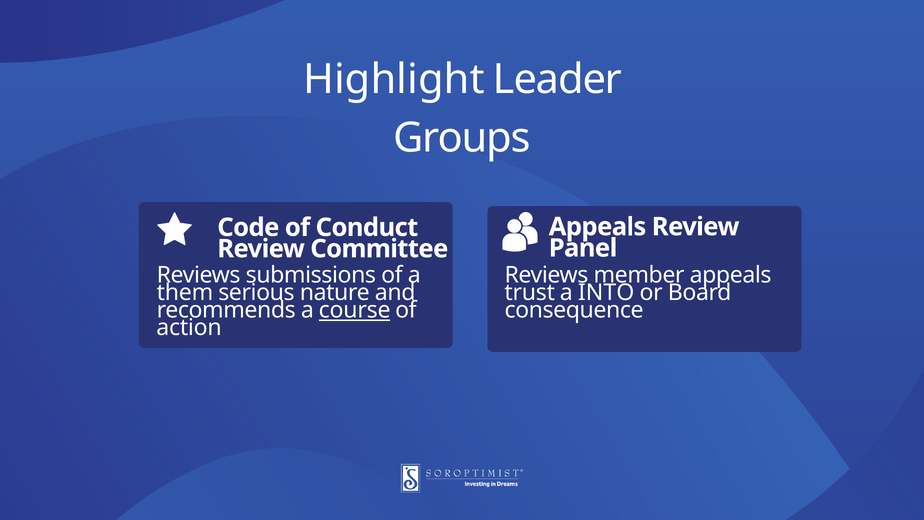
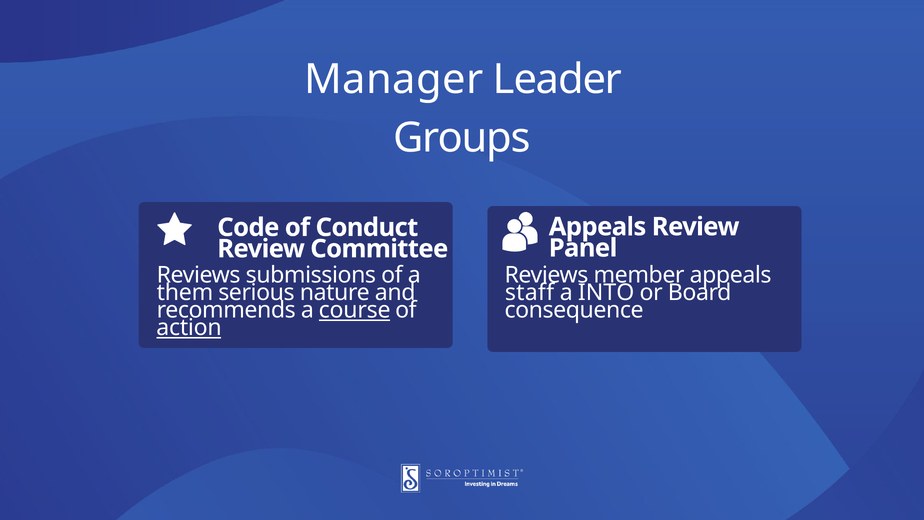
Highlight: Highlight -> Manager (394, 80)
trust: trust -> staff (529, 292)
action underline: none -> present (189, 328)
